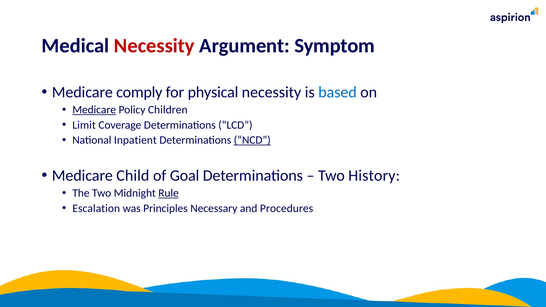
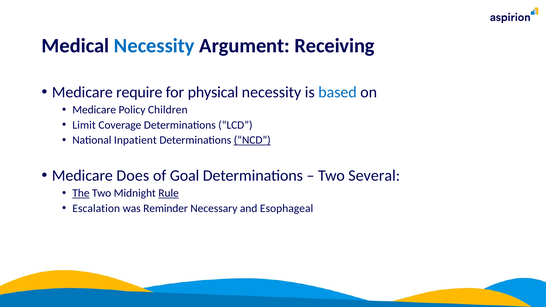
Necessity colour: red -> blue (154, 46)
Symptom: Symptom -> Receiving (335, 46)
comply: comply -> require (139, 92)
Medicare underline: present -> none (94, 110)
Child: Child -> Does (133, 176)
History: History -> Several (374, 176)
The underline: none -> present (81, 193)
Principles: Principles -> Reminder (166, 208)
Procedures: Procedures -> Esophageal (287, 208)
